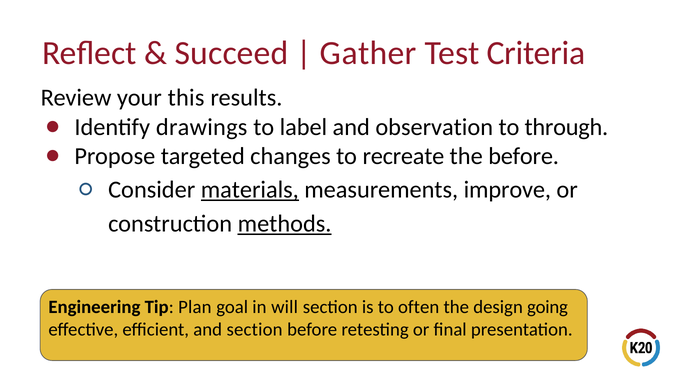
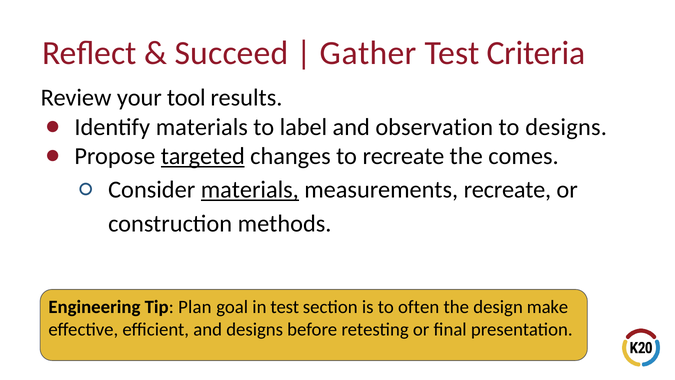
this: this -> tool (186, 98)
Identify drawings: drawings -> materials (202, 127)
to through: through -> designs (566, 127)
targeted underline: none -> present (203, 156)
the before: before -> comes (523, 156)
measurements improve: improve -> recreate (507, 190)
methods underline: present -> none (285, 223)
in will: will -> test (285, 307)
going: going -> make (547, 307)
and section: section -> designs (255, 330)
